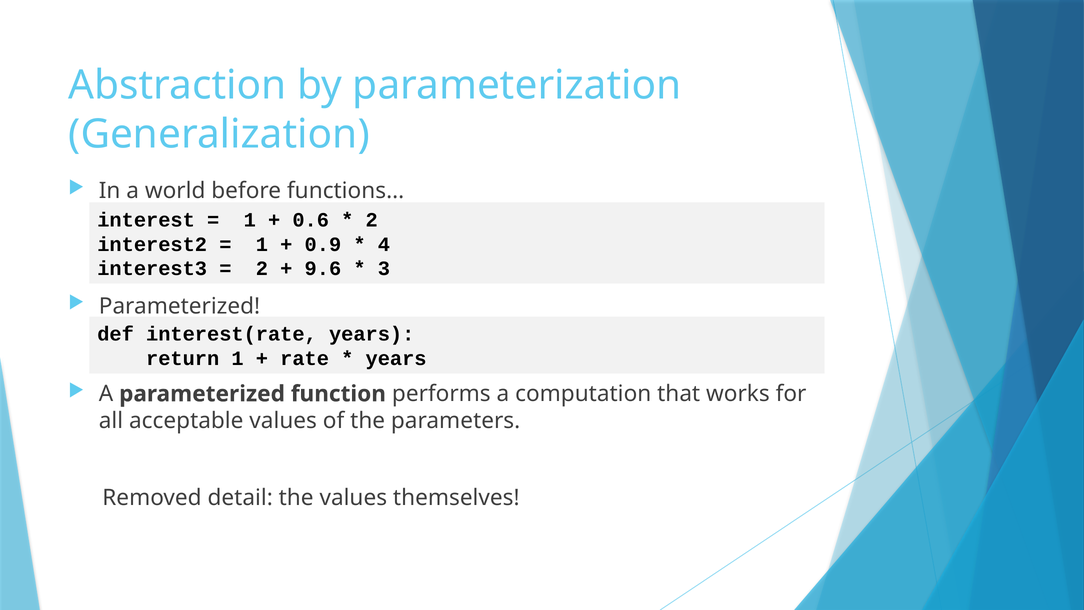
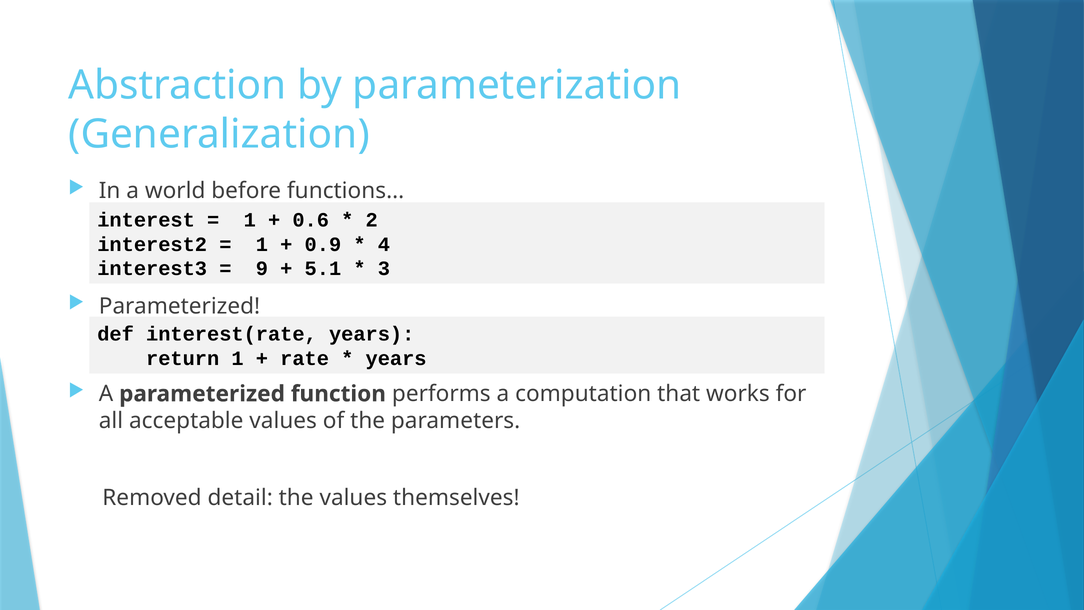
2: 2 -> 9 (262, 269)
9.6: 9.6 -> 5.1 (323, 269)
